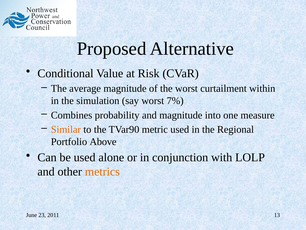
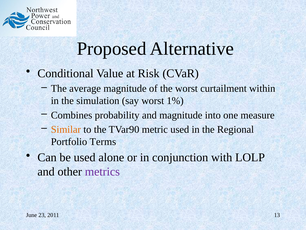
7%: 7% -> 1% (175, 101)
Above: Above -> Terms (103, 141)
metrics colour: orange -> purple (102, 171)
